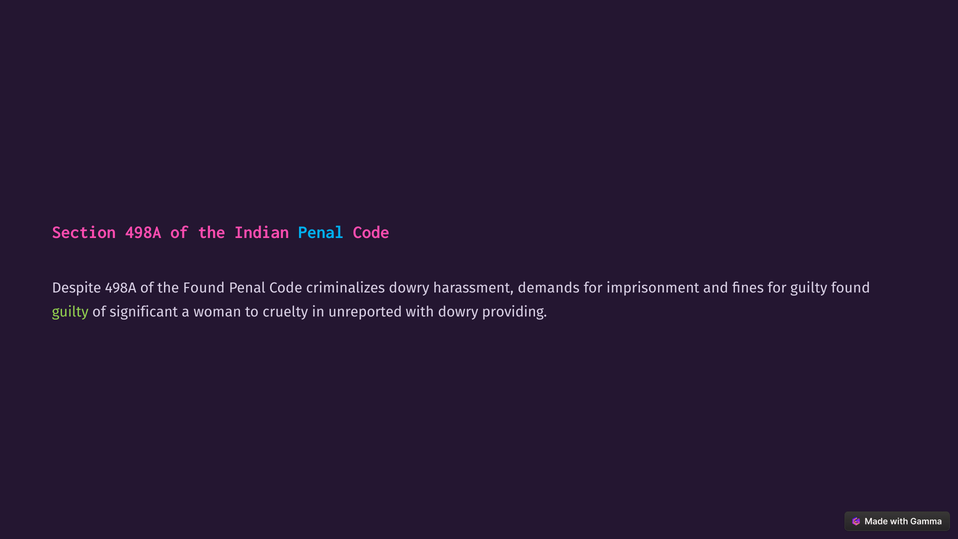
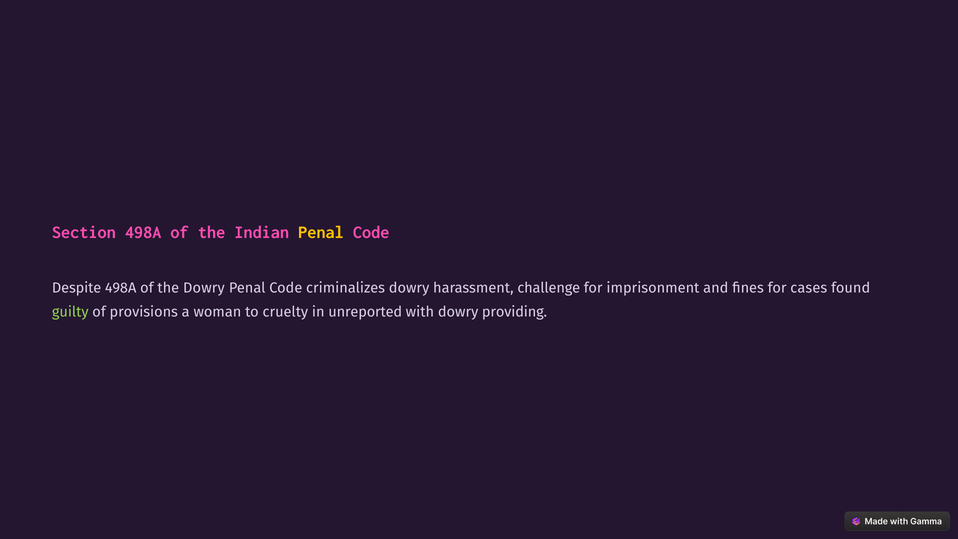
Penal colour: light blue -> yellow (321, 232)
the Found: Found -> Dowry (204, 288)
demands: demands -> challenge (549, 288)
for guilty: guilty -> cases (809, 288)
significant: significant -> provisions (144, 312)
